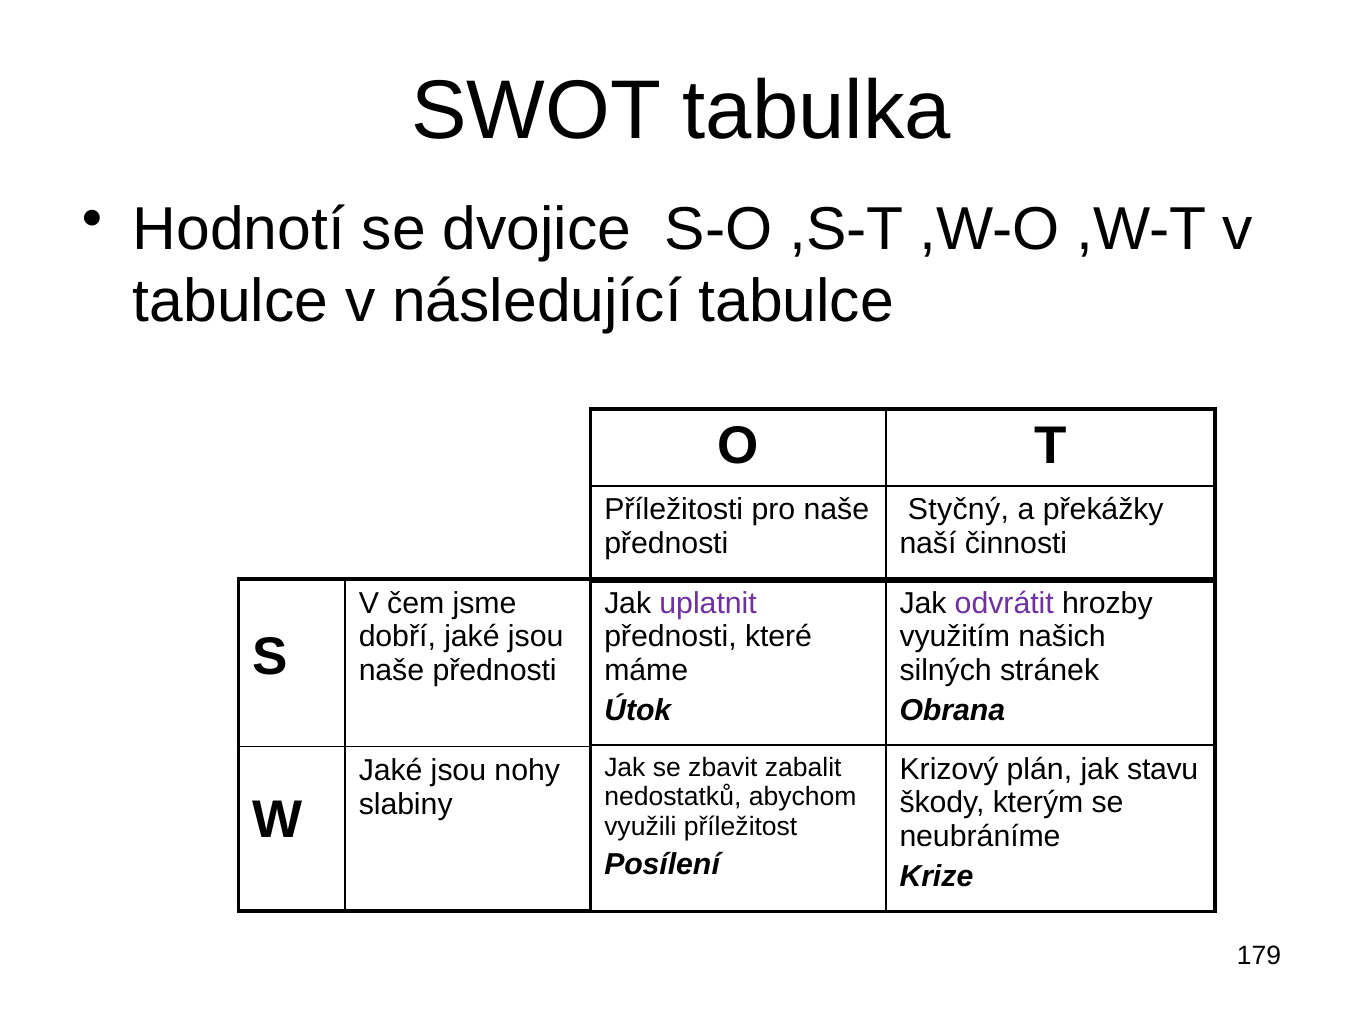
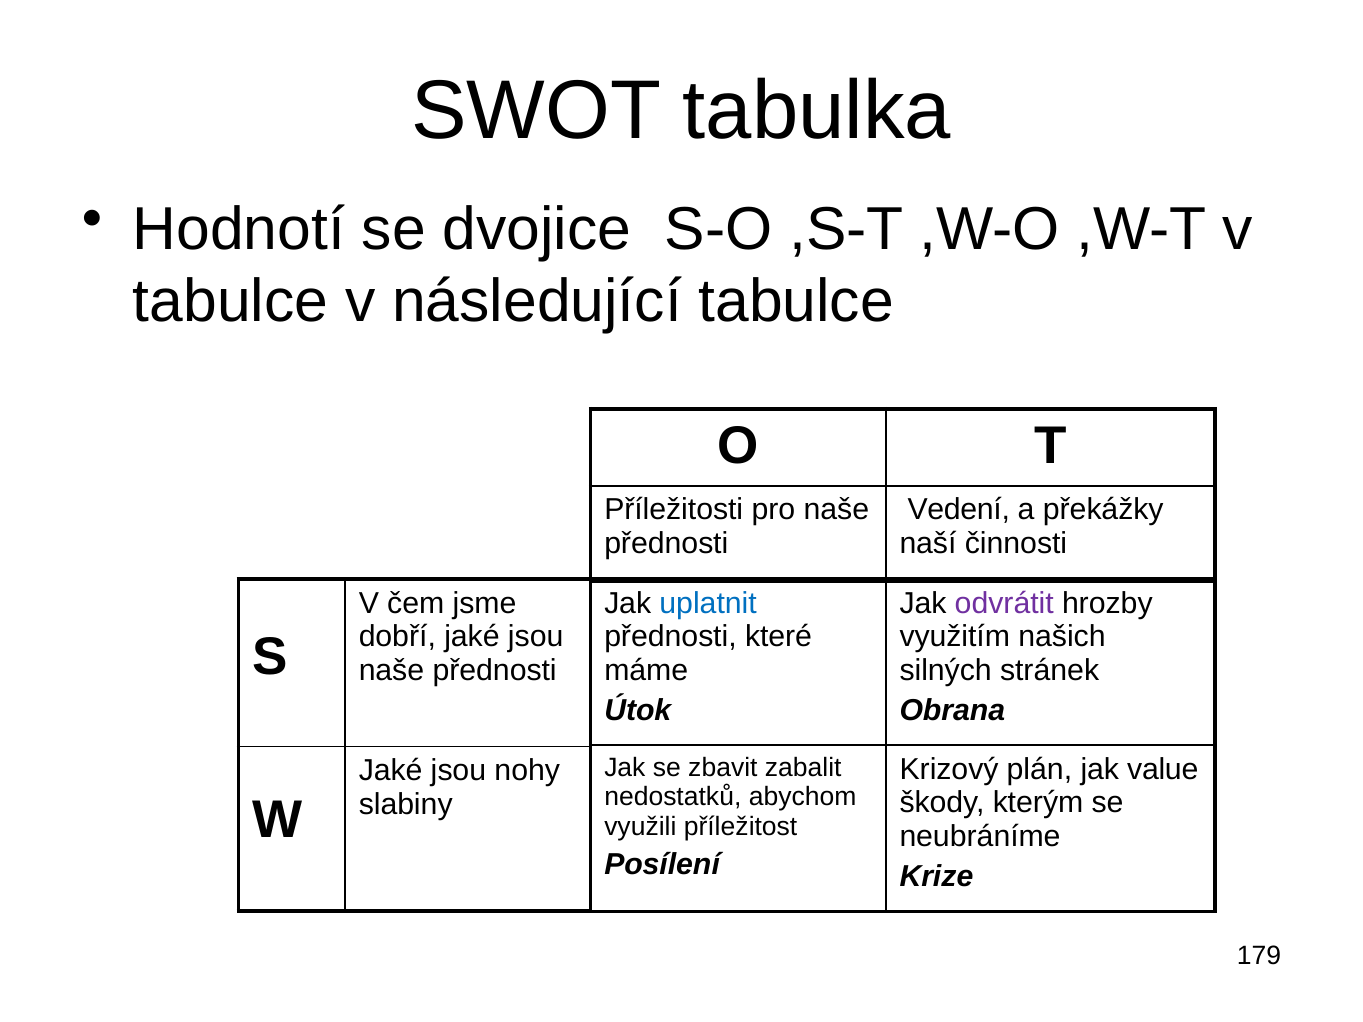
Styčný: Styčný -> Vedení (959, 510)
uplatnit colour: purple -> blue (708, 603)
stavu: stavu -> value (1163, 769)
